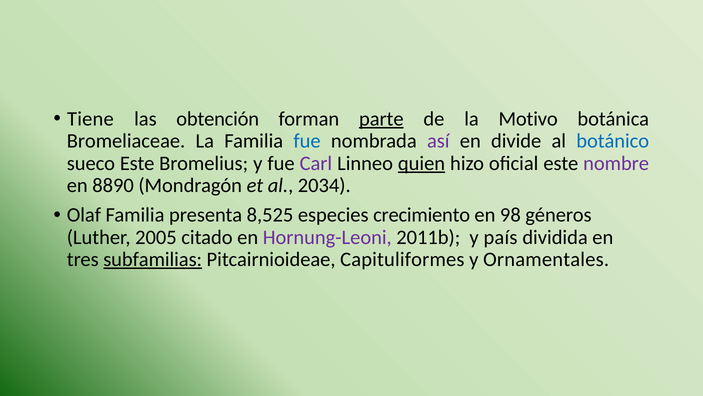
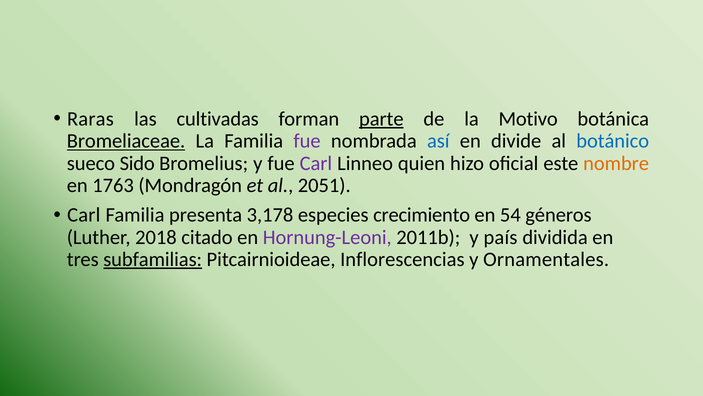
Tiene: Tiene -> Raras (90, 119)
obtención: obtención -> cultivadas (218, 119)
Bromeliaceae underline: none -> present (126, 141)
fue colour: blue -> purple (307, 141)
así colour: purple -> blue (438, 141)
sueco Este: Este -> Sido (137, 163)
quien underline: present -> none (422, 163)
nombre colour: purple -> orange (616, 163)
8890: 8890 -> 1763 (113, 185)
2034: 2034 -> 2051 (324, 185)
Olaf: Olaf -> Carl (84, 215)
8,525: 8,525 -> 3,178 (270, 215)
98: 98 -> 54 (510, 215)
2005: 2005 -> 2018 (156, 237)
Capituliformes: Capituliformes -> Inflorescencias (402, 259)
